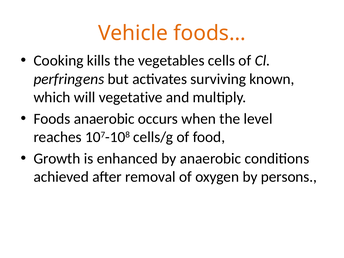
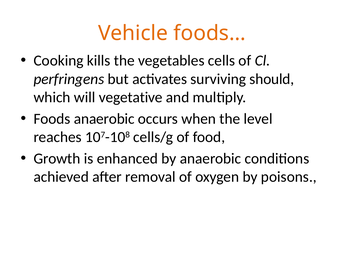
known: known -> should (272, 79)
persons: persons -> poisons (289, 177)
